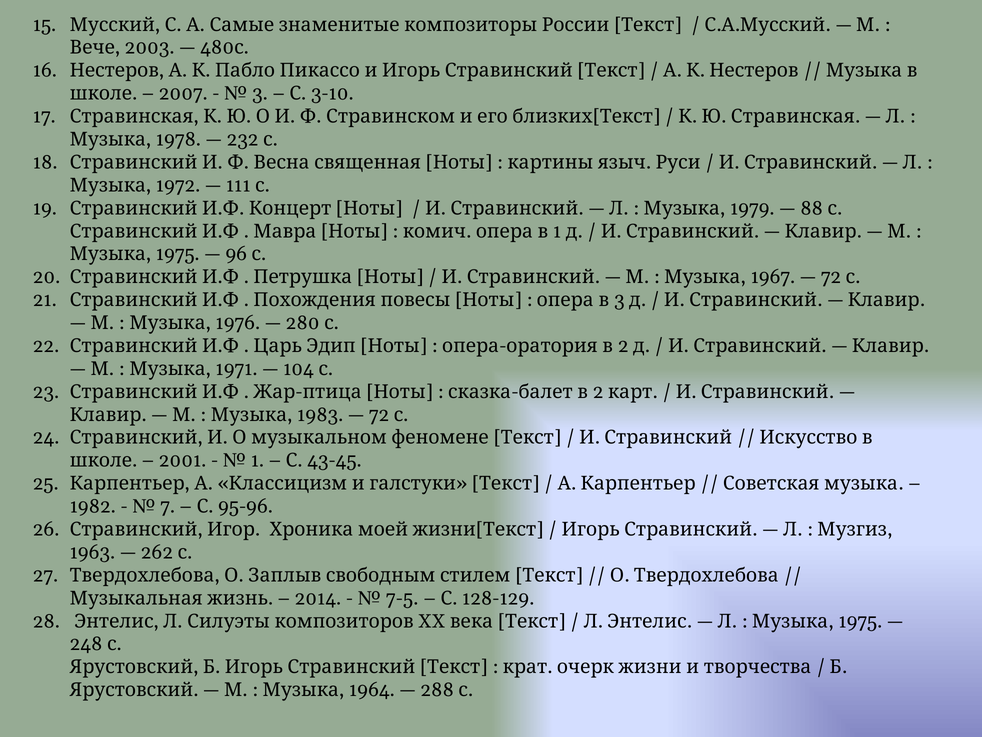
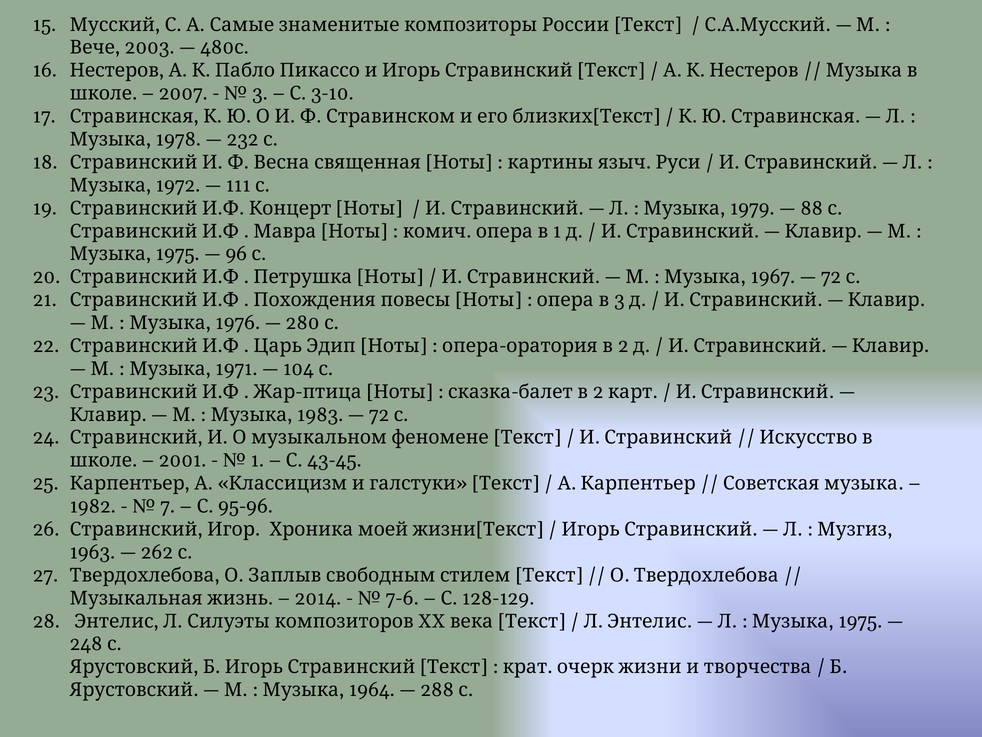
7-5: 7-5 -> 7-6 (402, 598)
